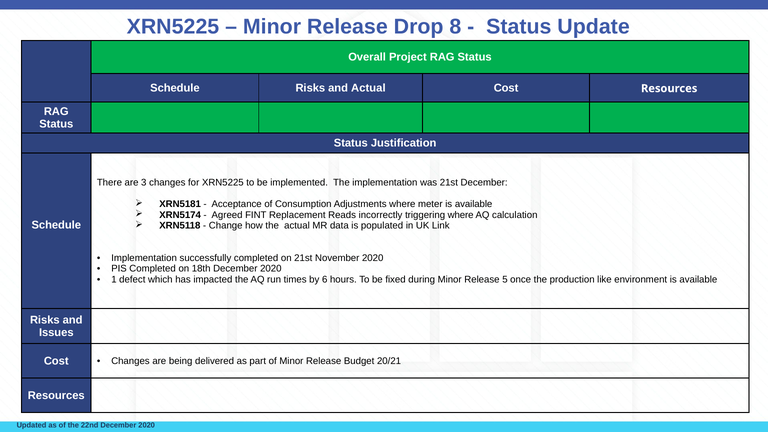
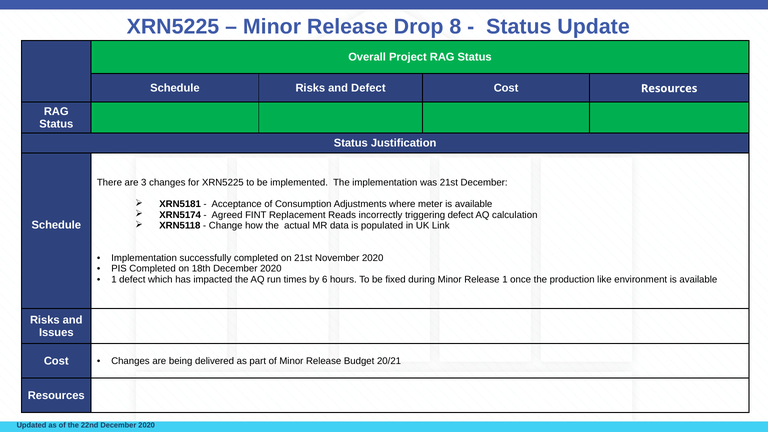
and Actual: Actual -> Defect (368, 88)
triggering where: where -> defect (461, 215)
Release 5: 5 -> 1 (505, 279)
